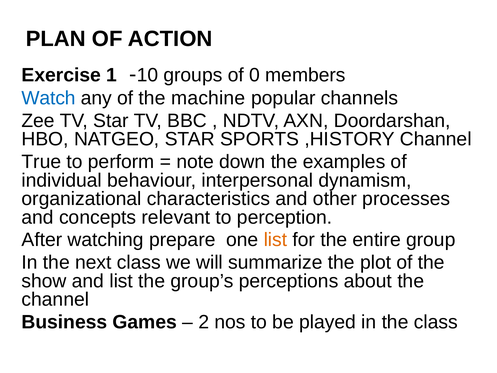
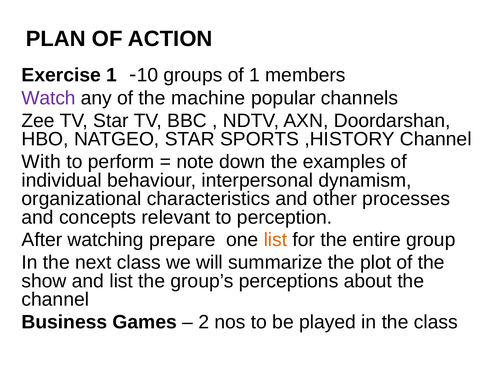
of 0: 0 -> 1 (255, 75)
Watch colour: blue -> purple (49, 98)
True: True -> With (41, 162)
